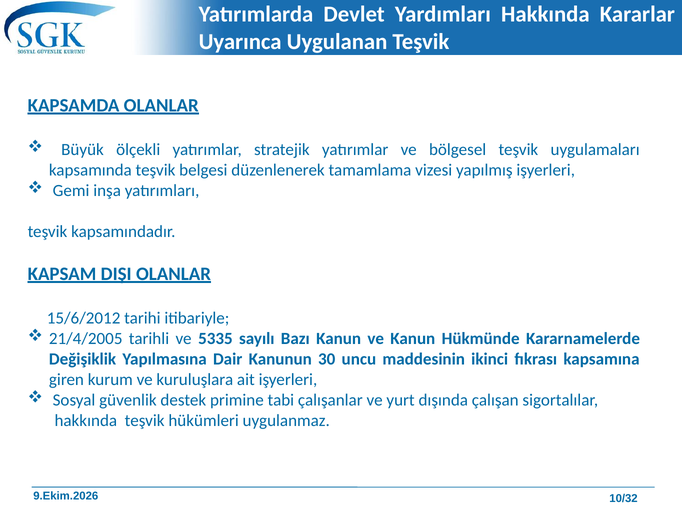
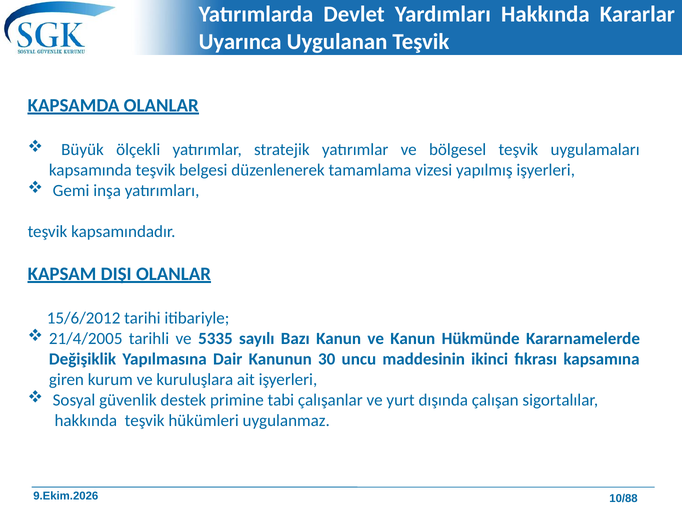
10/32: 10/32 -> 10/88 (624, 498)
